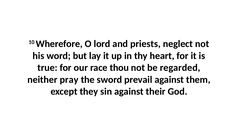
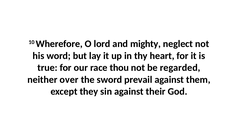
priests: priests -> mighty (146, 44)
pray: pray -> over (69, 80)
